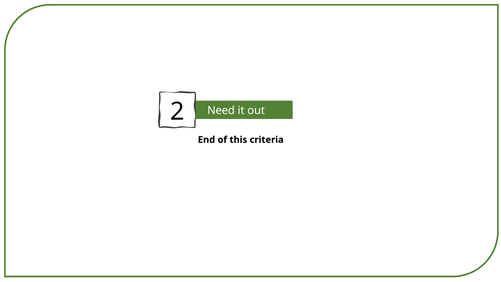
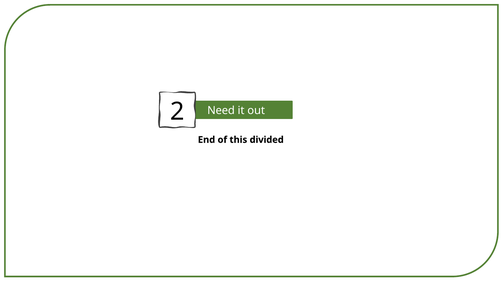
criteria: criteria -> divided (267, 140)
